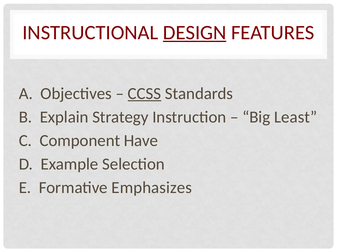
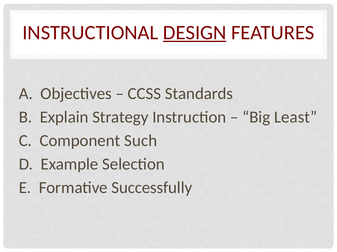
CCSS underline: present -> none (144, 94)
Have: Have -> Such (141, 141)
Emphasizes: Emphasizes -> Successfully (152, 188)
